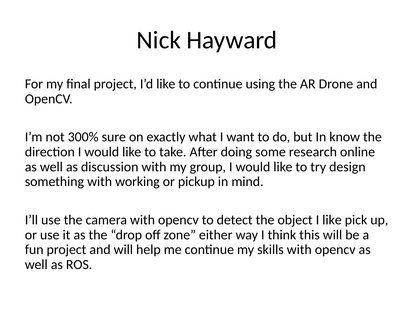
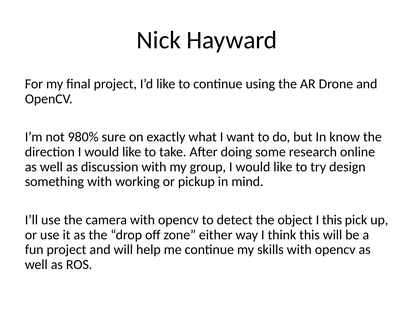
300%: 300% -> 980% (83, 137)
I like: like -> this (332, 220)
